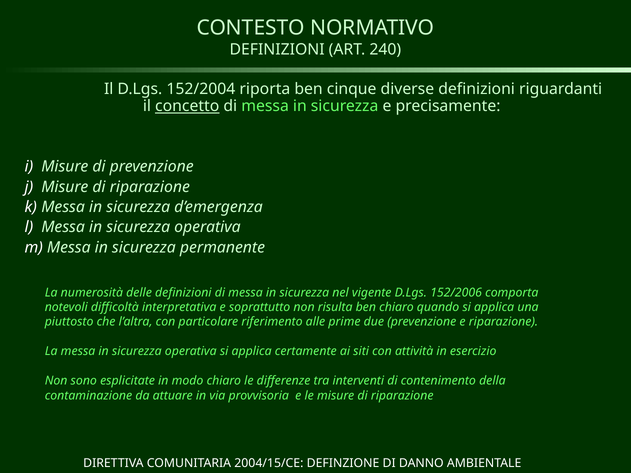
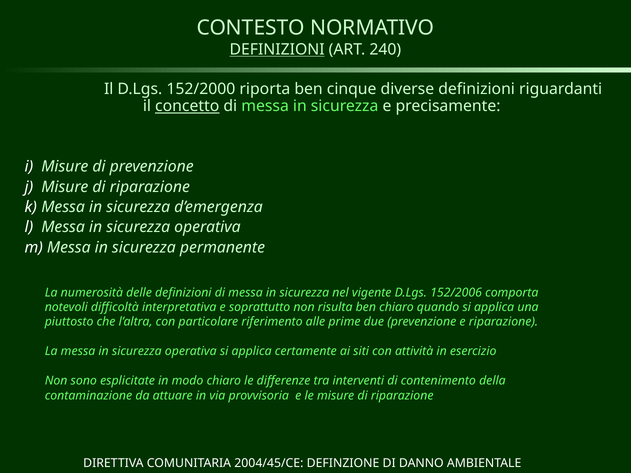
DEFINIZIONI underline: none -> present (277, 50)
152/2004: 152/2004 -> 152/2000 (201, 89)
2004/15/CE: 2004/15/CE -> 2004/45/CE (269, 463)
